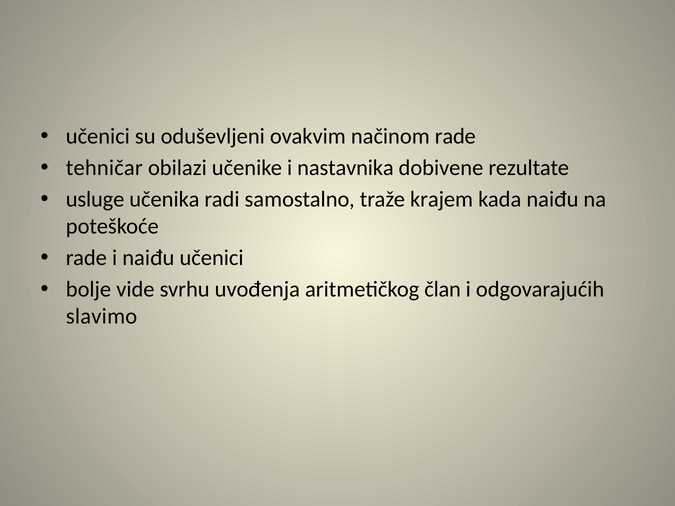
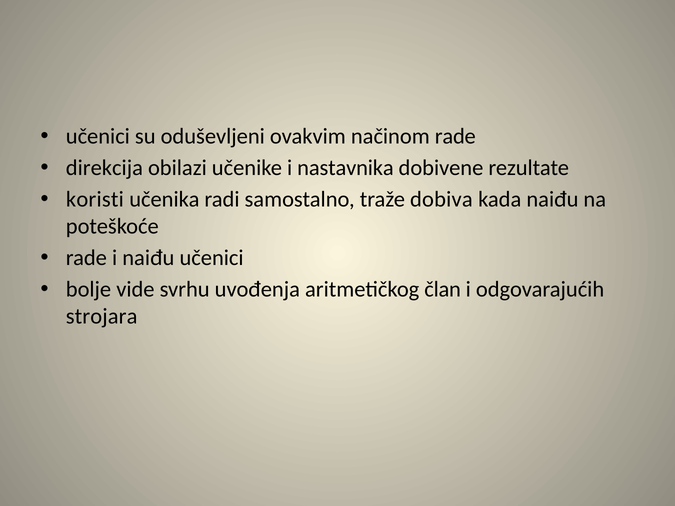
tehničar: tehničar -> direkcija (104, 168)
usluge: usluge -> koristi (95, 200)
krajem: krajem -> dobiva (441, 200)
slavimo: slavimo -> strojara (102, 317)
